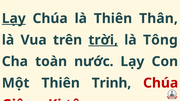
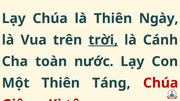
Lạy underline: present -> none (14, 19)
Thân: Thân -> Ngày (159, 19)
Tông: Tông -> Cánh (161, 40)
Trinh: Trinh -> Táng (111, 83)
